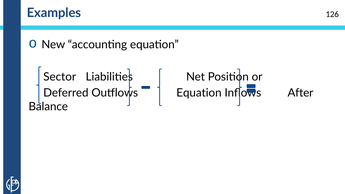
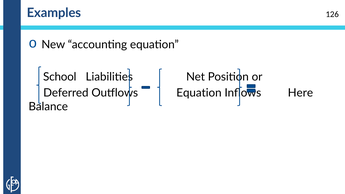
Sector: Sector -> School (60, 77)
After: After -> Here (300, 93)
